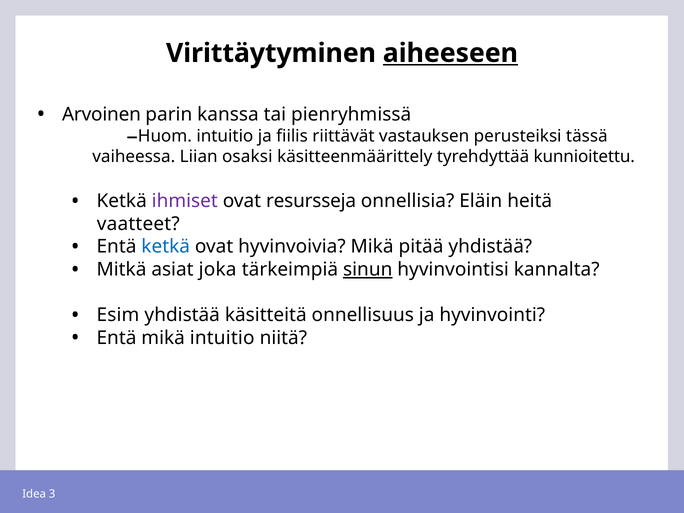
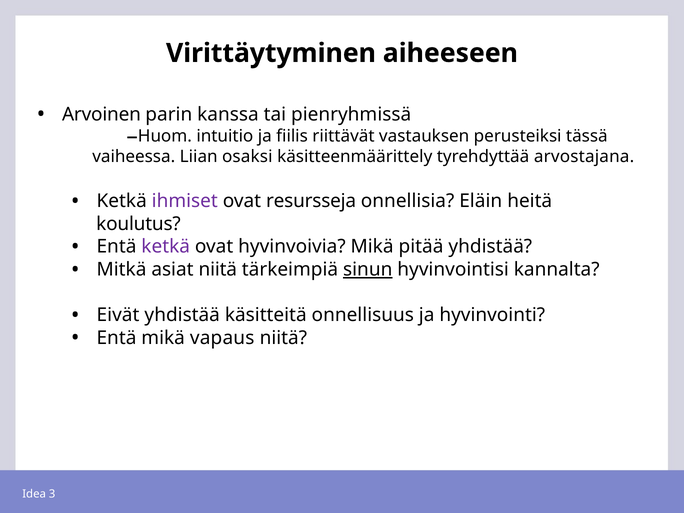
aiheeseen underline: present -> none (450, 53)
kunnioitettu: kunnioitettu -> arvostajana (584, 156)
vaatteet: vaatteet -> koulutus (138, 224)
ketkä colour: blue -> purple (166, 247)
asiat joka: joka -> niitä (218, 270)
Esim: Esim -> Eivät (118, 315)
mikä intuitio: intuitio -> vapaus (222, 338)
